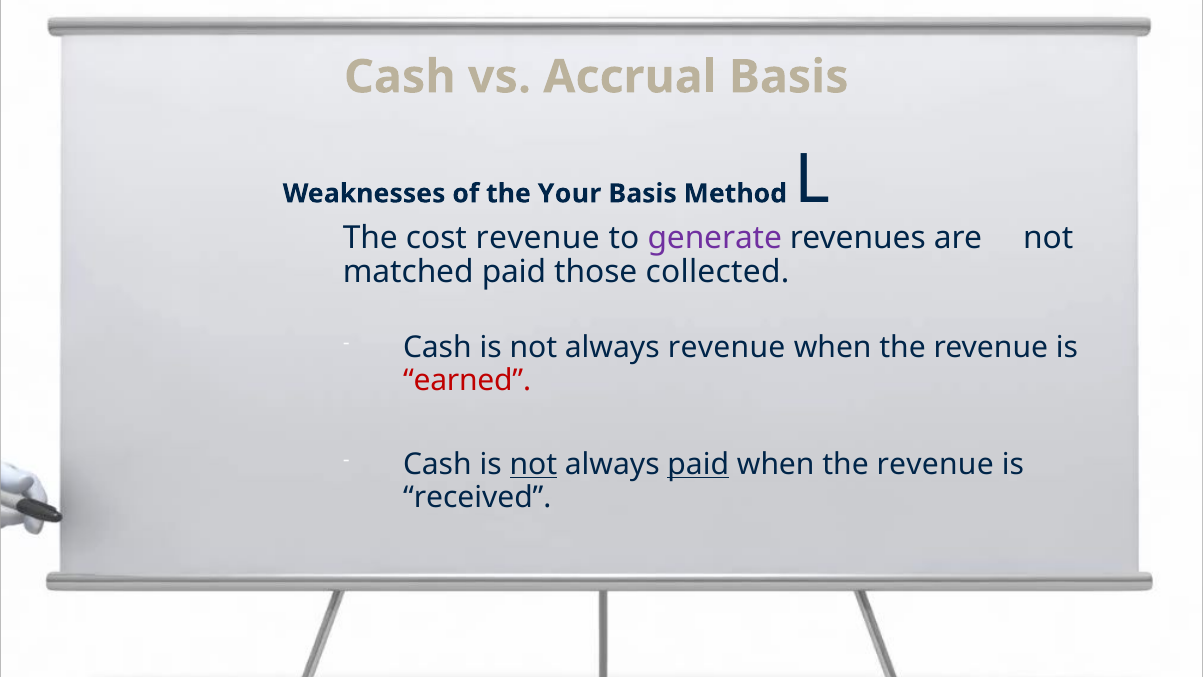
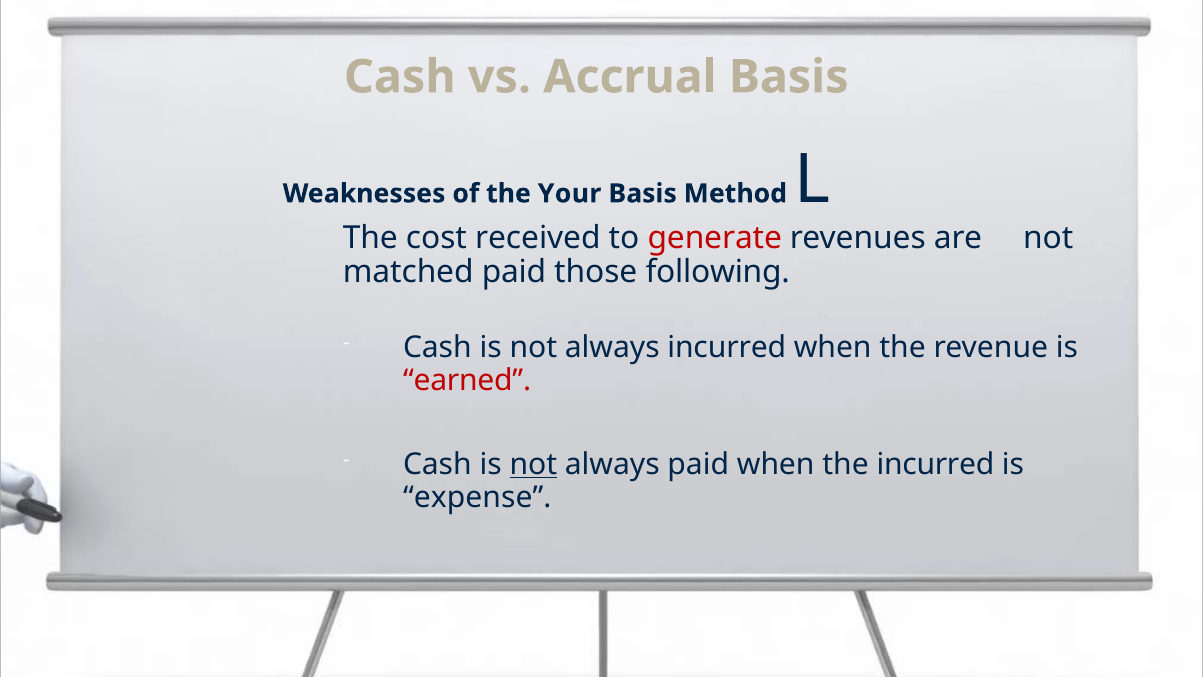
cost revenue: revenue -> received (538, 238)
generate colour: purple -> red (715, 238)
collected: collected -> following (718, 272)
always revenue: revenue -> incurred (727, 348)
paid underline: present -> none (698, 464)
revenue: revenue -> incurred (935, 464)
received: received -> expense (477, 497)
